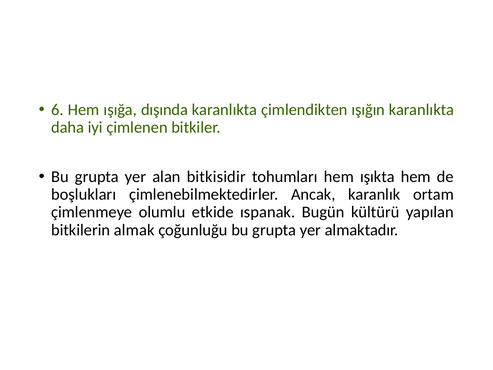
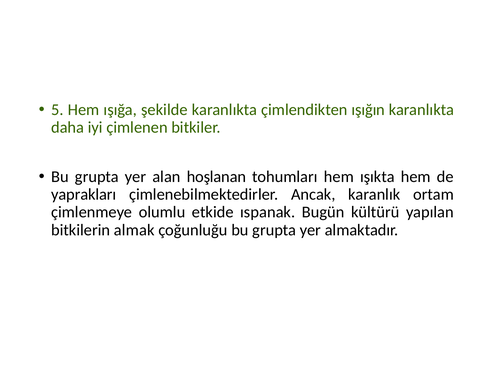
6: 6 -> 5 (57, 110)
dışında: dışında -> şekilde (164, 110)
bitkisidir: bitkisidir -> hoşlanan (216, 177)
boşlukları: boşlukları -> yaprakları (84, 194)
